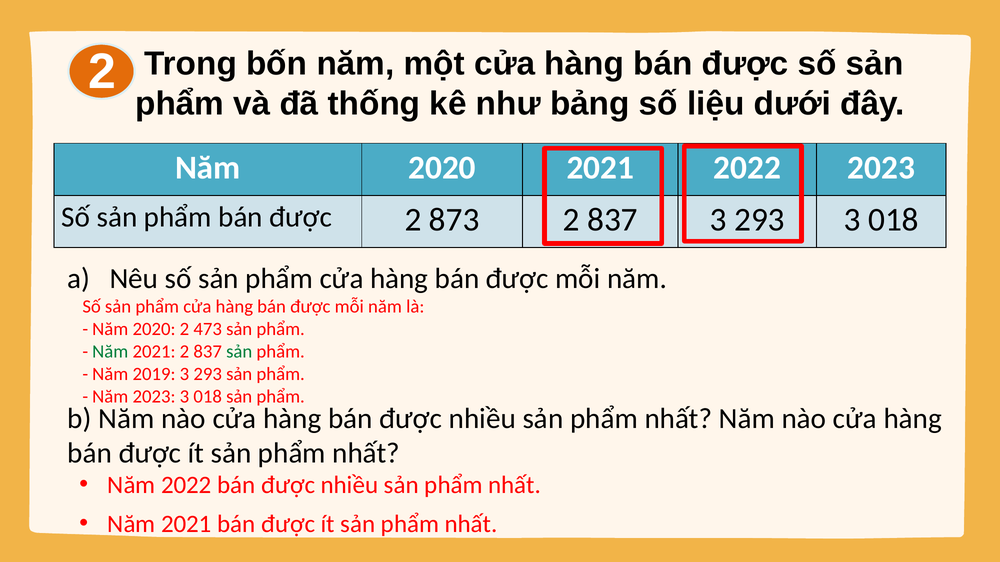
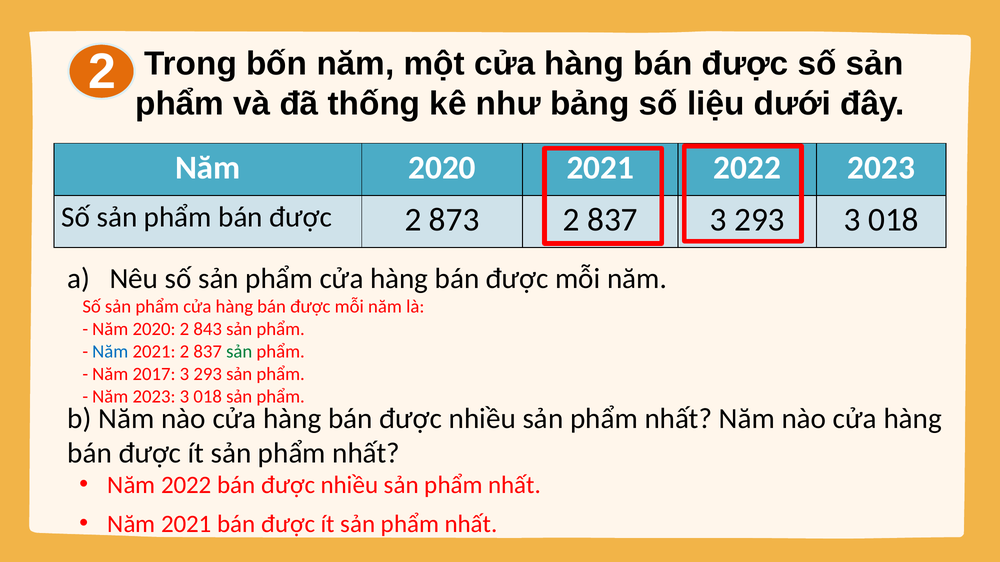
473: 473 -> 843 (208, 329)
Năm colour: green -> blue (110, 352)
2019: 2019 -> 2017 (154, 374)
